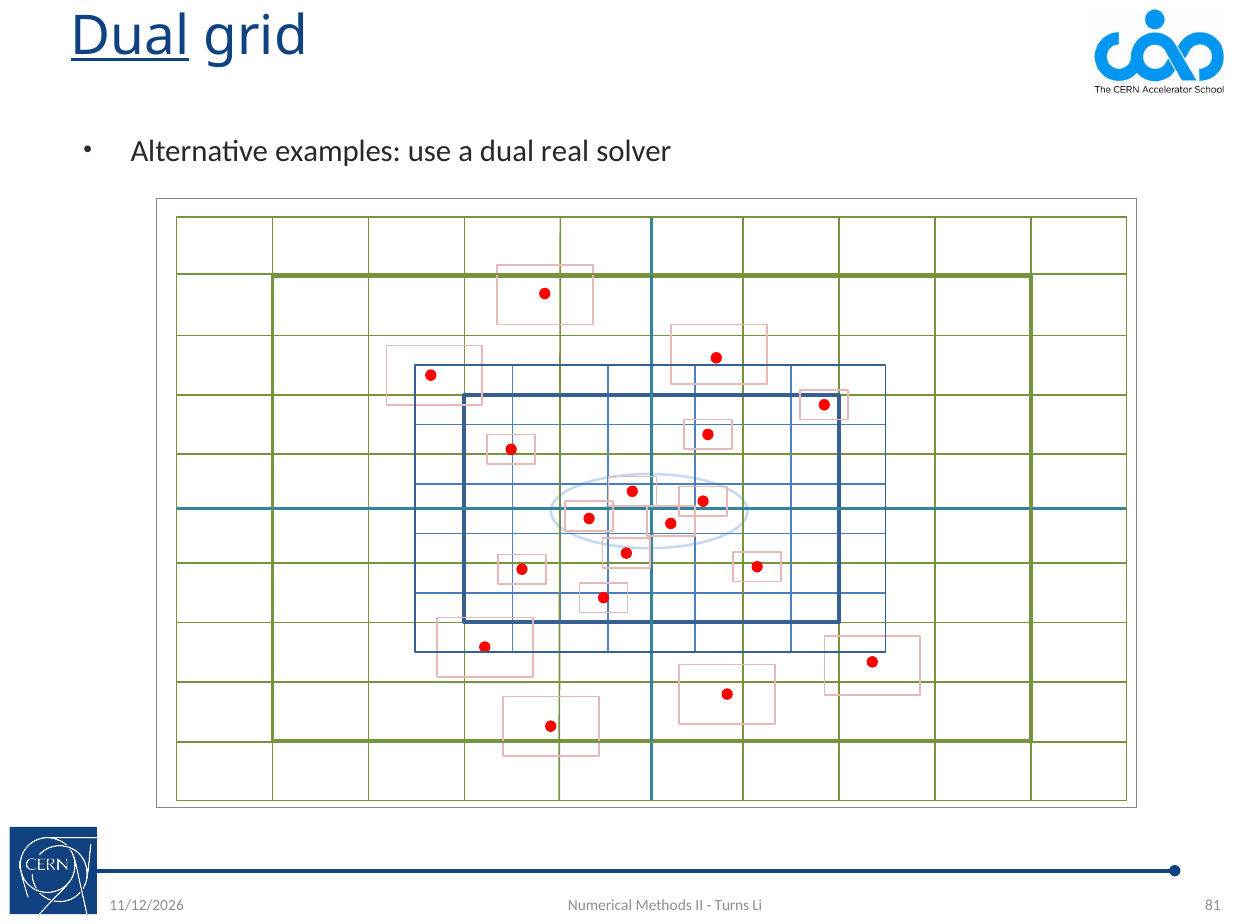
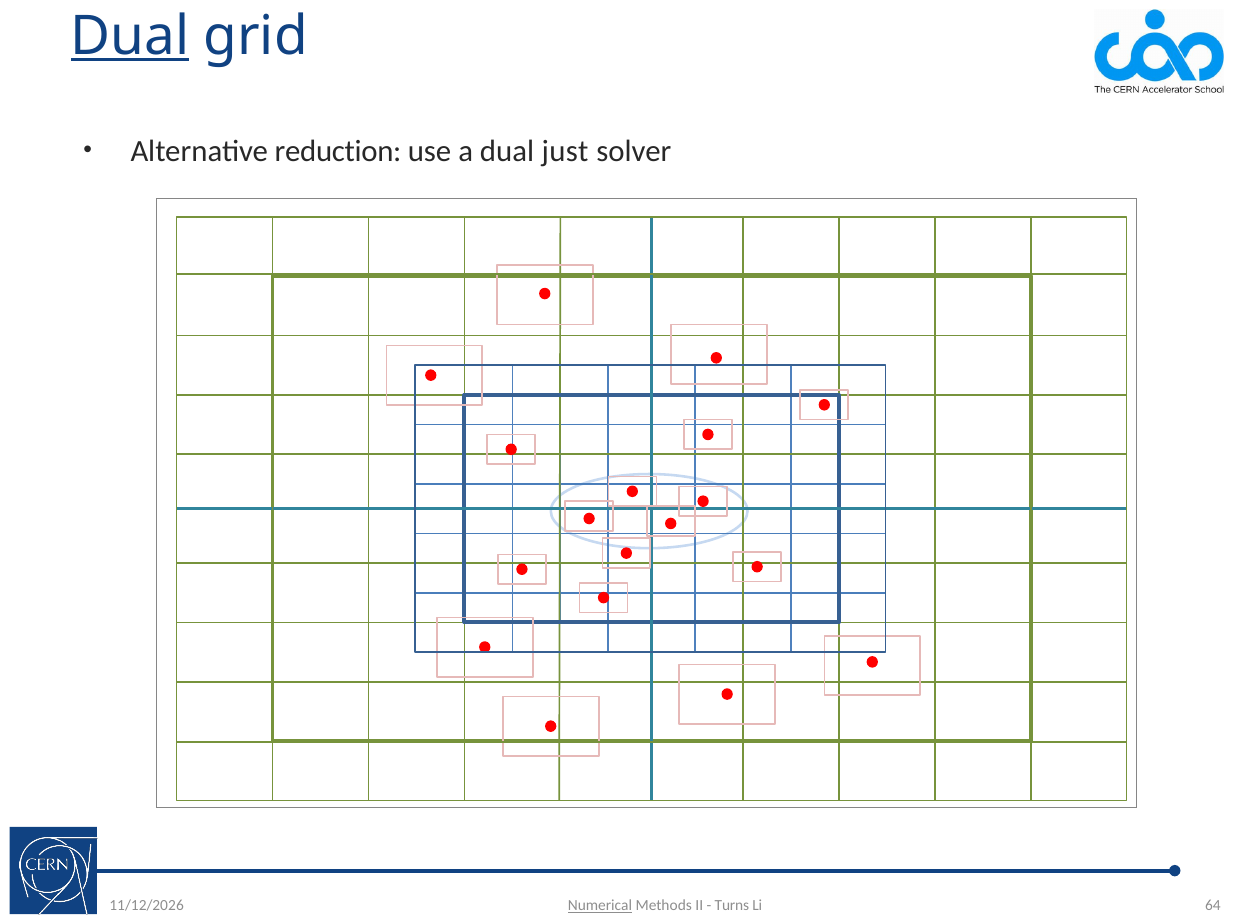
examples: examples -> reduction (338, 151)
real: real -> just (565, 151)
Numerical underline: none -> present (600, 906)
81: 81 -> 64 (1213, 906)
